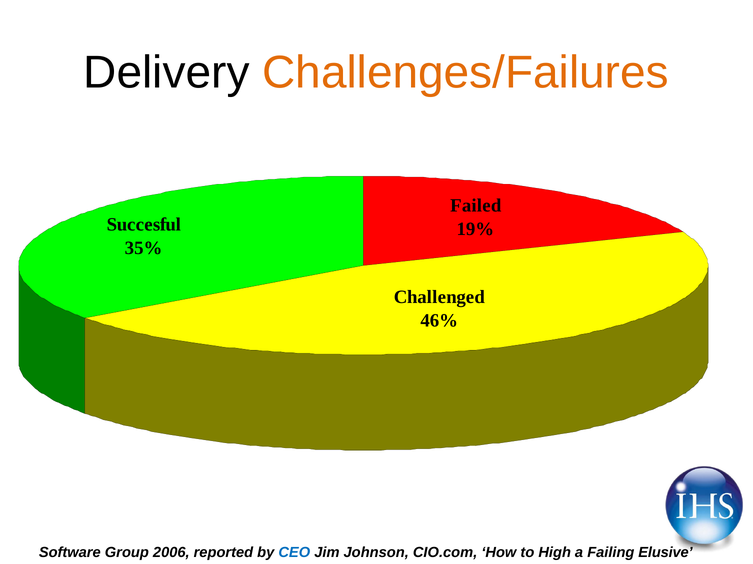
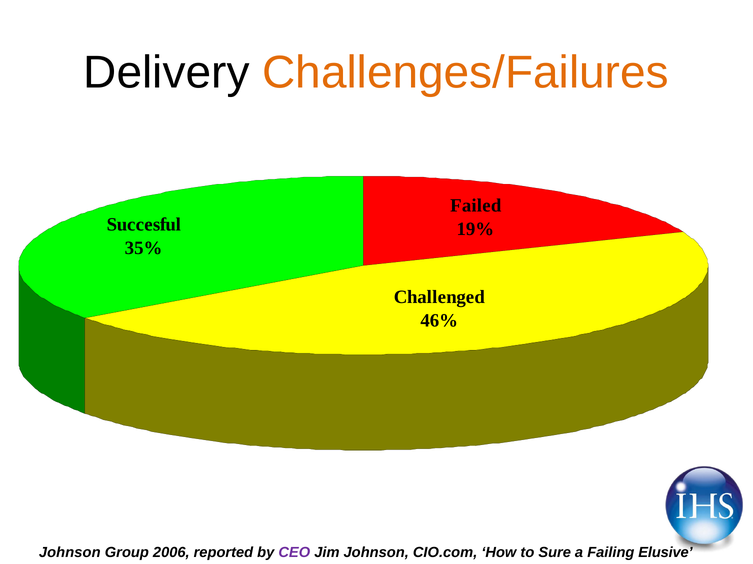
Software: Software -> Johnson (70, 553)
CEO colour: blue -> purple (294, 553)
High: High -> Sure (555, 553)
